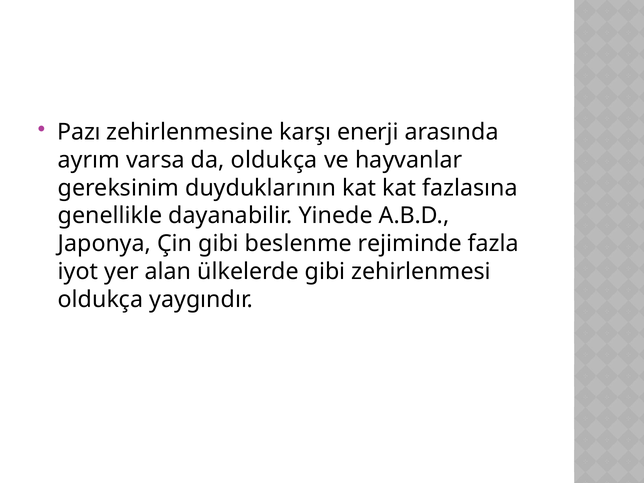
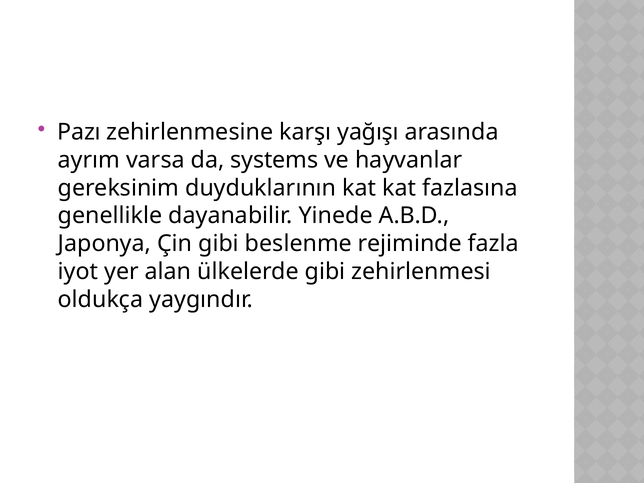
enerji: enerji -> yağışı (368, 132)
da oldukça: oldukça -> systems (274, 160)
